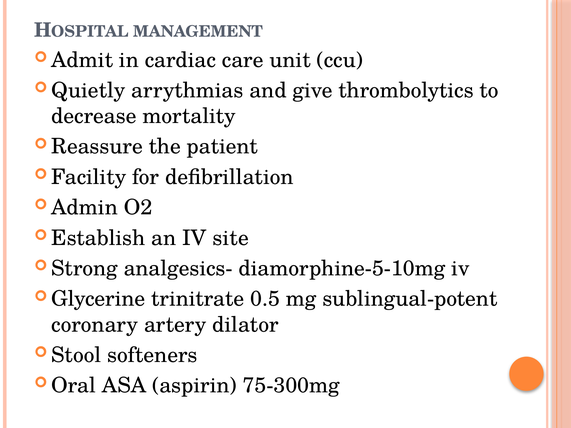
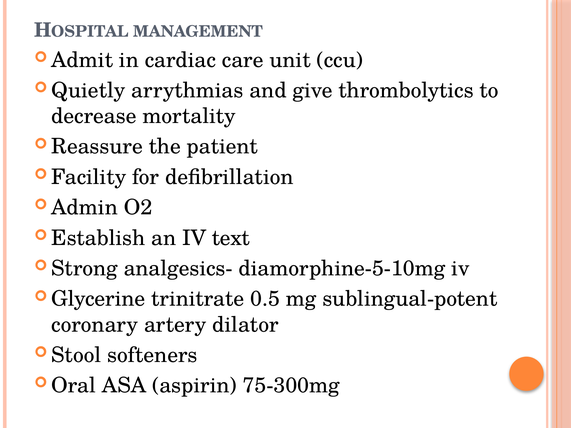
site: site -> text (231, 238)
